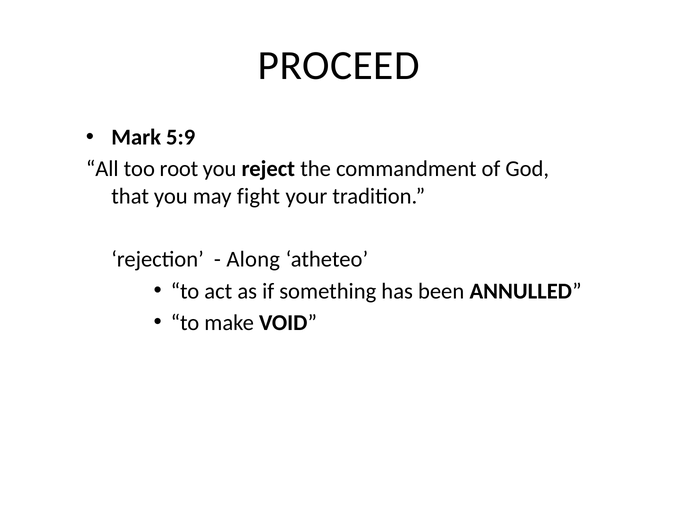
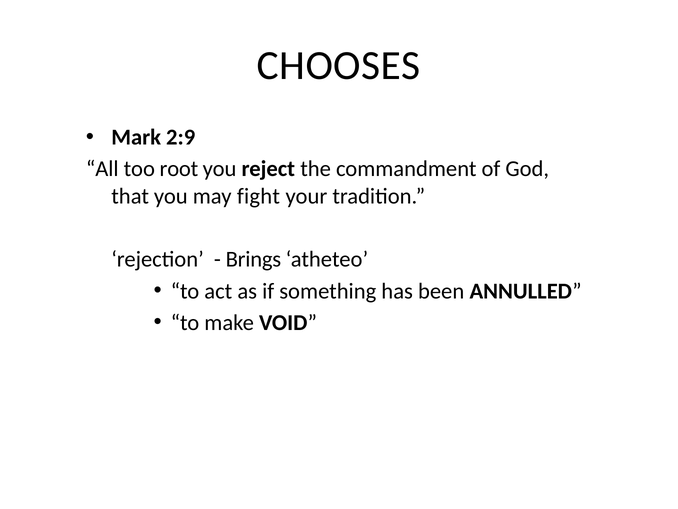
PROCEED: PROCEED -> CHOOSES (339, 66)
5:9: 5:9 -> 2:9 (181, 137)
Along: Along -> Brings (253, 259)
